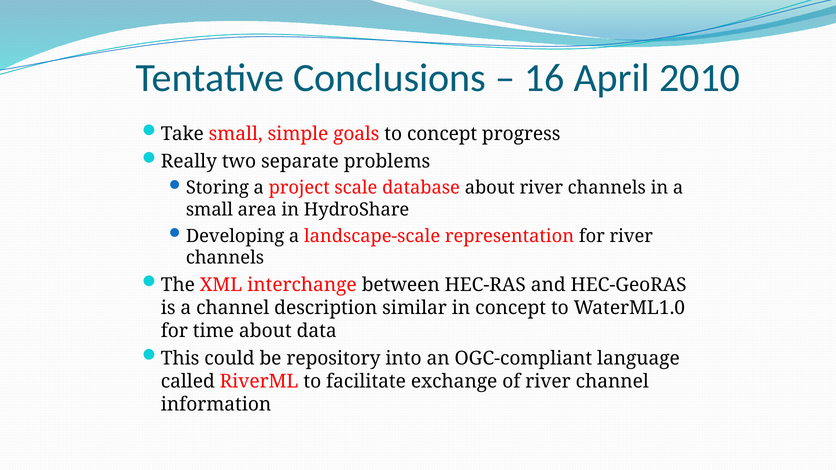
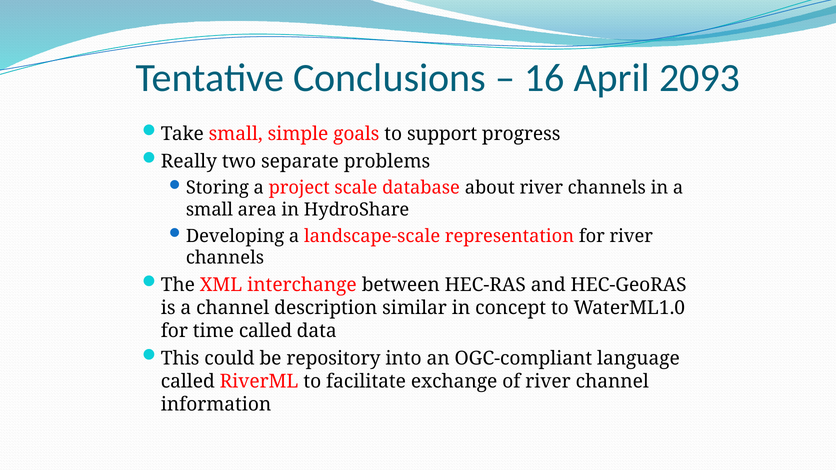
2010: 2010 -> 2093 (700, 78)
to concept: concept -> support (442, 134)
time about: about -> called (265, 331)
